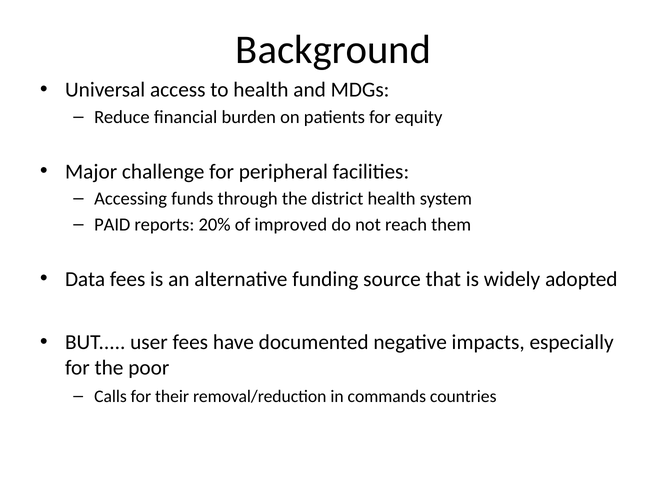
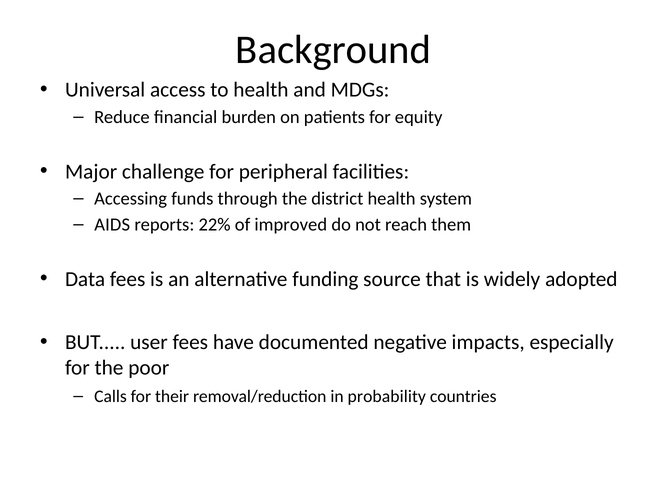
PAID: PAID -> AIDS (112, 225)
20%: 20% -> 22% (215, 225)
commands: commands -> probability (387, 397)
